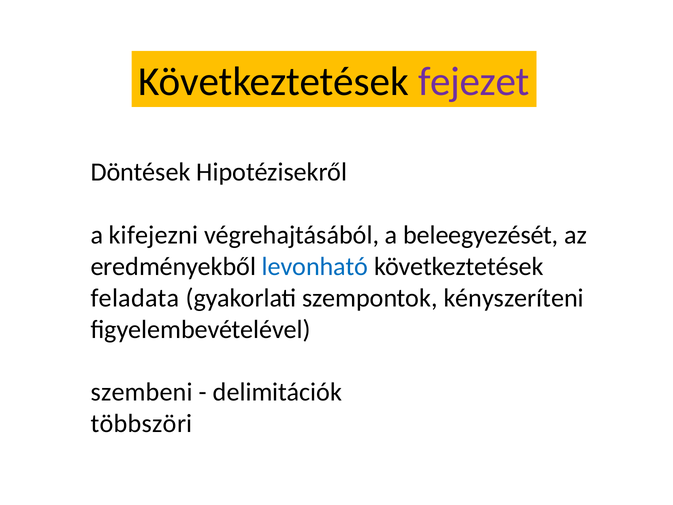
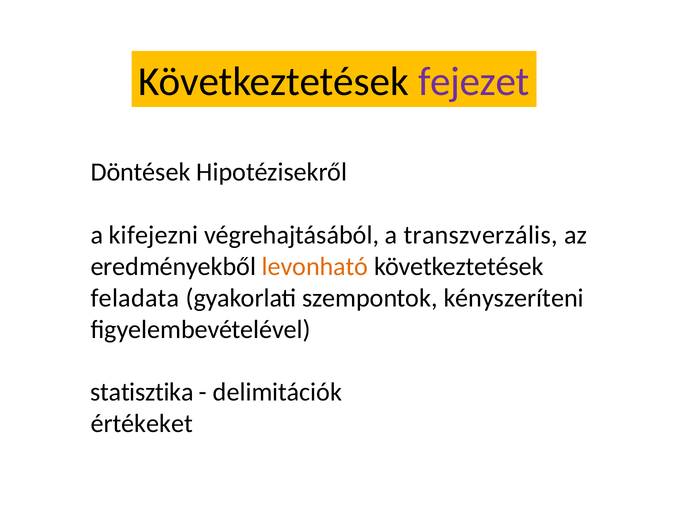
beleegyezését: beleegyezését -> transzverzális (481, 235)
levonható colour: blue -> orange (315, 266)
szembeni: szembeni -> statisztika (142, 392)
többszöri: többszöri -> értékeket (142, 424)
